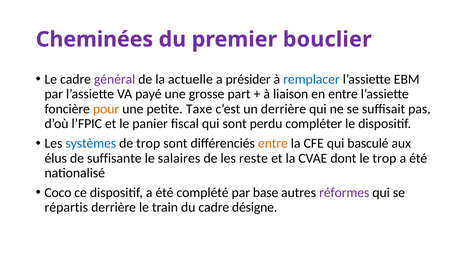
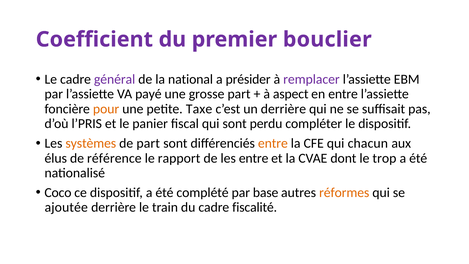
Cheminées: Cheminées -> Coefficient (94, 39)
actuelle: actuelle -> national (191, 79)
remplacer colour: blue -> purple (311, 79)
liaison: liaison -> aspect (291, 94)
l’FPIC: l’FPIC -> l’PRIS (87, 124)
systèmes colour: blue -> orange (91, 143)
de trop: trop -> part (148, 143)
basculé: basculé -> chacun (368, 143)
suffisante: suffisante -> référence (114, 158)
salaires: salaires -> rapport (179, 158)
les reste: reste -> entre (254, 158)
réformes colour: purple -> orange (344, 193)
répartis: répartis -> ajoutée (66, 207)
désigne: désigne -> fiscalité (255, 207)
